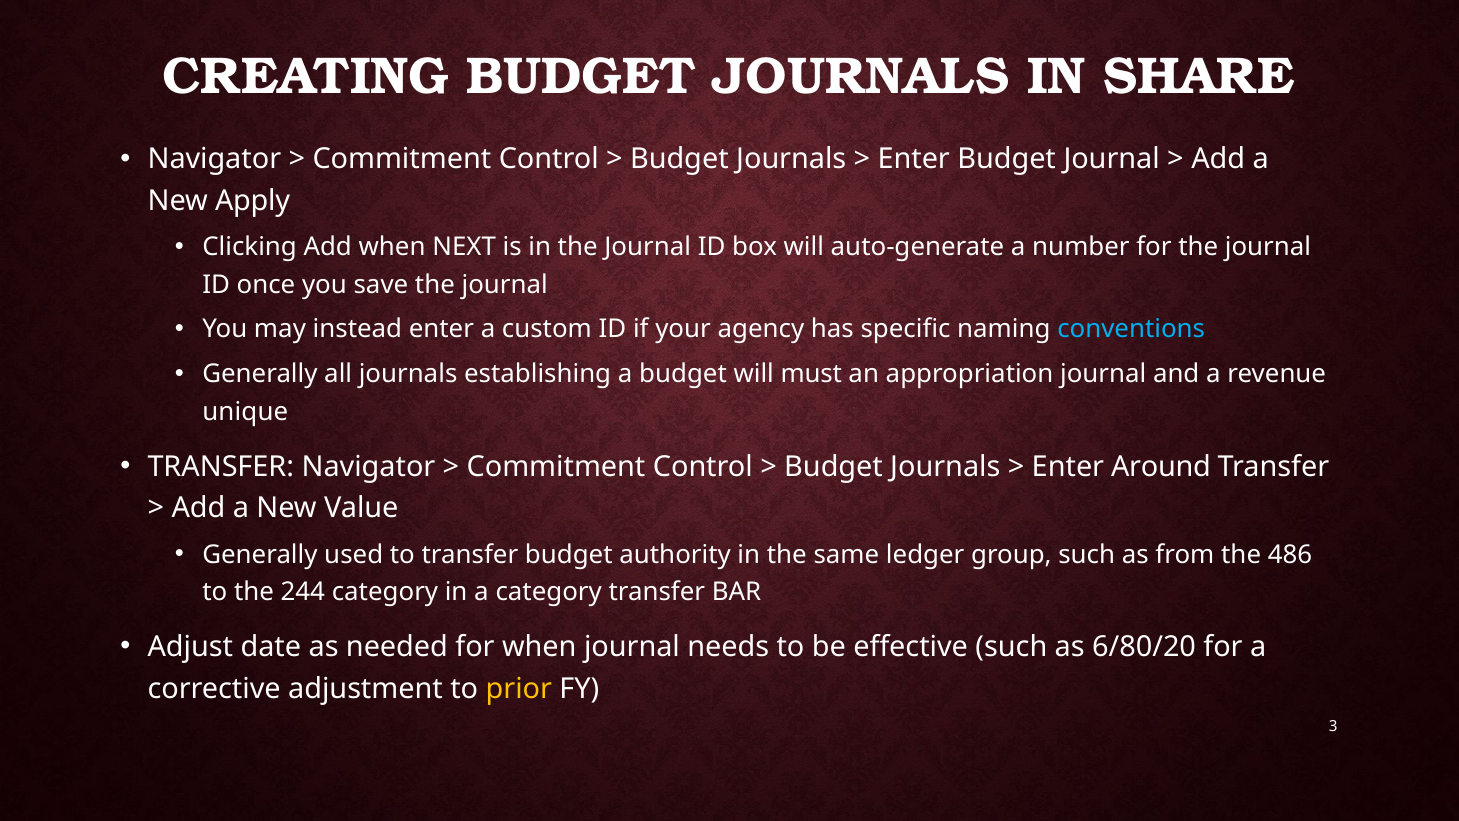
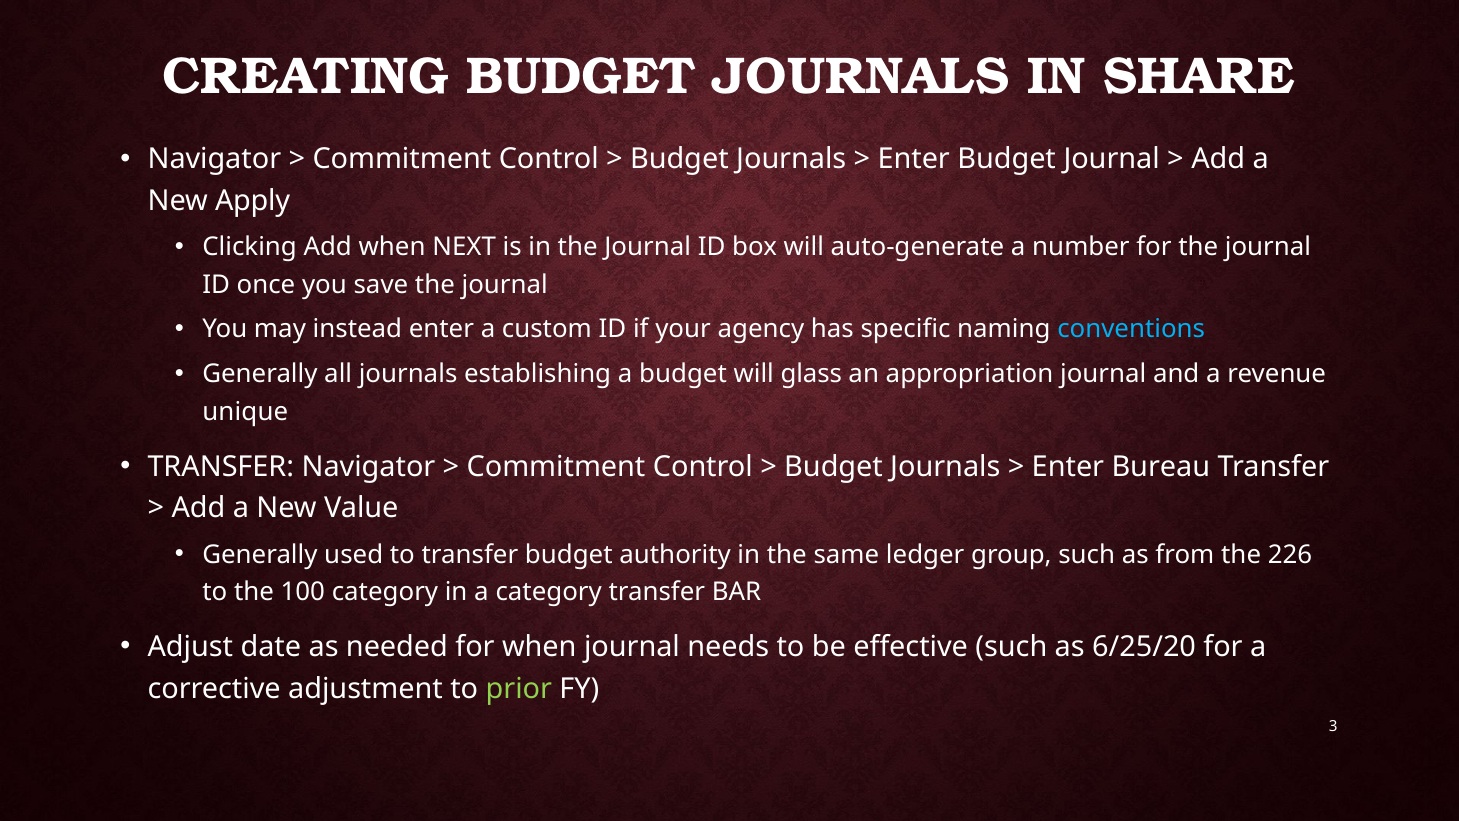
must: must -> glass (811, 374)
Around: Around -> Bureau (1161, 466)
486: 486 -> 226 (1290, 554)
244: 244 -> 100 (303, 592)
6/80/20: 6/80/20 -> 6/25/20 (1144, 647)
prior colour: yellow -> light green (519, 688)
